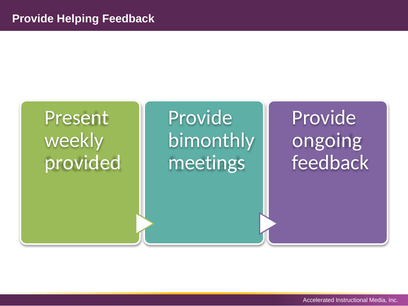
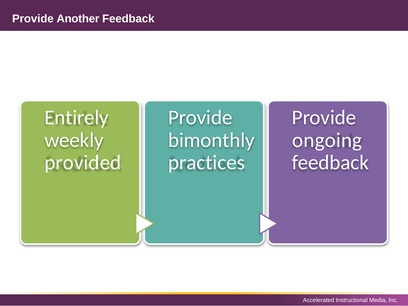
Helping: Helping -> Another (78, 19)
Present: Present -> Entirely (77, 117)
meetings: meetings -> practices (207, 163)
